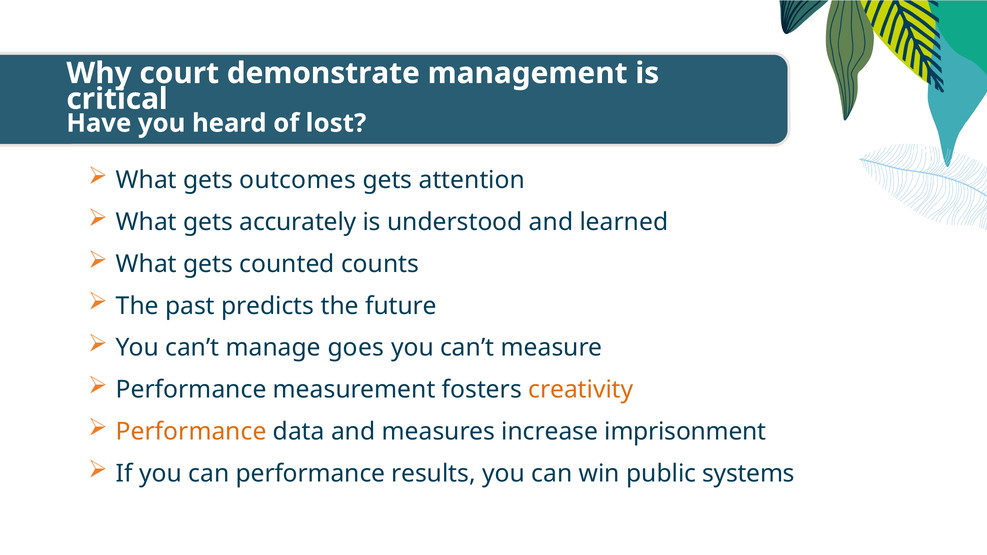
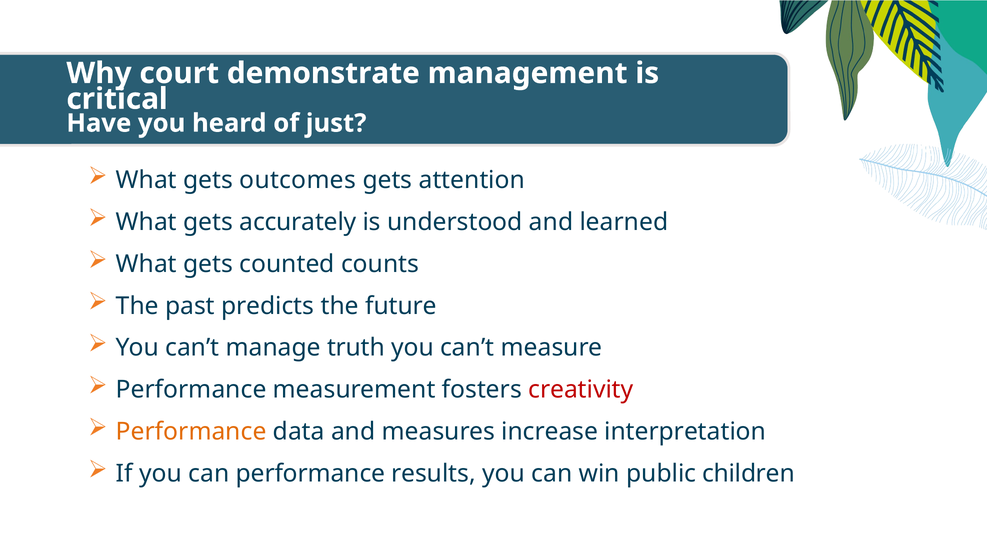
lost: lost -> just (336, 123)
goes: goes -> truth (356, 348)
creativity colour: orange -> red (581, 390)
imprisonment: imprisonment -> interpretation (685, 432)
systems: systems -> children (748, 474)
